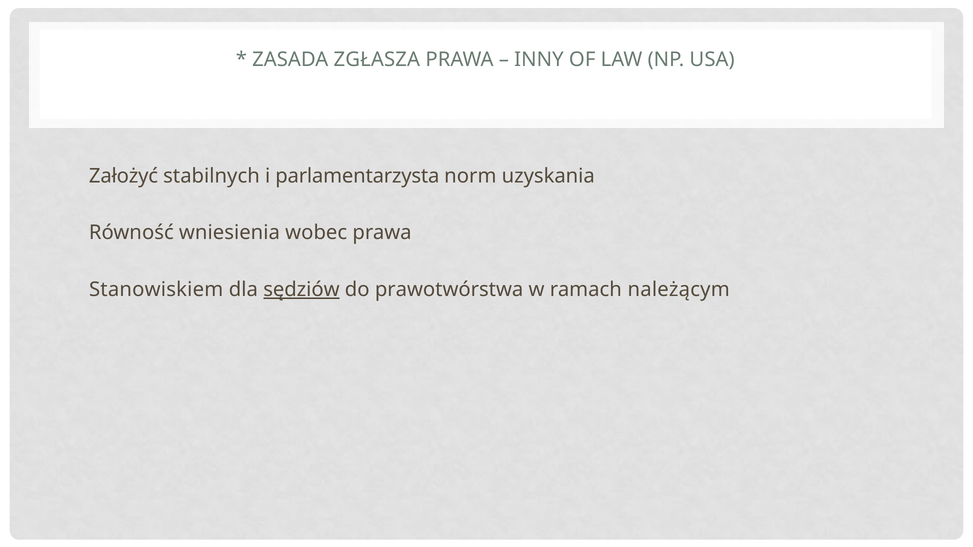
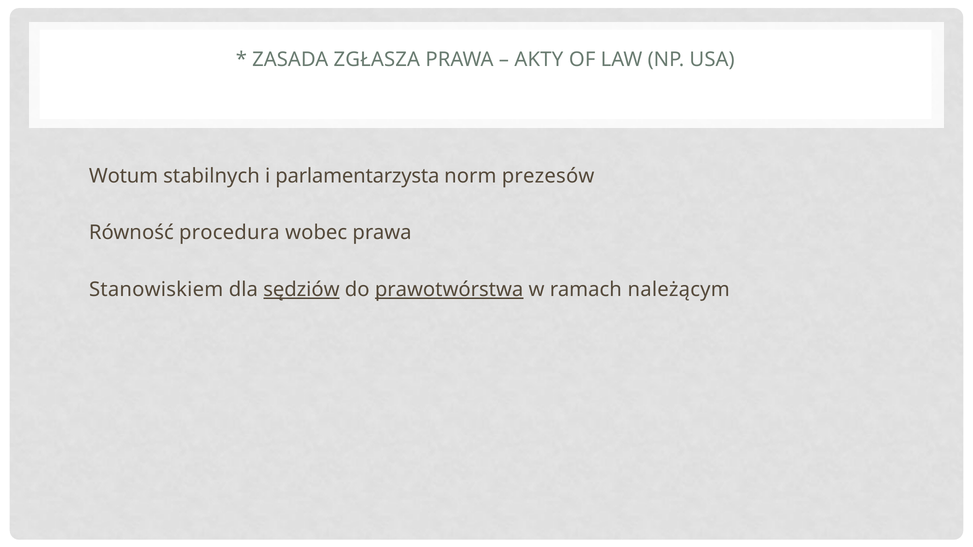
INNY: INNY -> AKTY (539, 60)
Założyć: Założyć -> Wotum (124, 176)
uzyskania: uzyskania -> prezesów (548, 176)
wniesienia: wniesienia -> procedura (229, 233)
prawotwórstwa underline: none -> present (449, 290)
